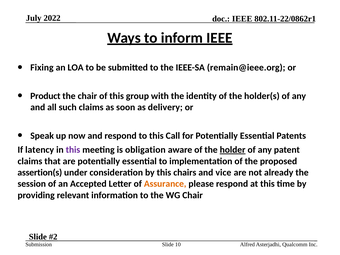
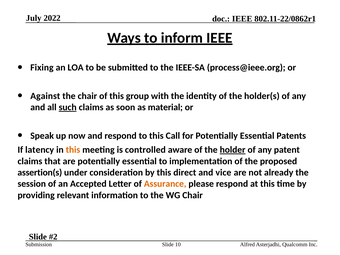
remain@ieee.org: remain@ieee.org -> process@ieee.org (246, 68)
Product: Product -> Against (45, 96)
such underline: none -> present (68, 107)
delivery: delivery -> material (165, 107)
this colour: purple -> orange (73, 150)
obligation: obligation -> controlled (145, 150)
chairs: chairs -> direct (185, 172)
